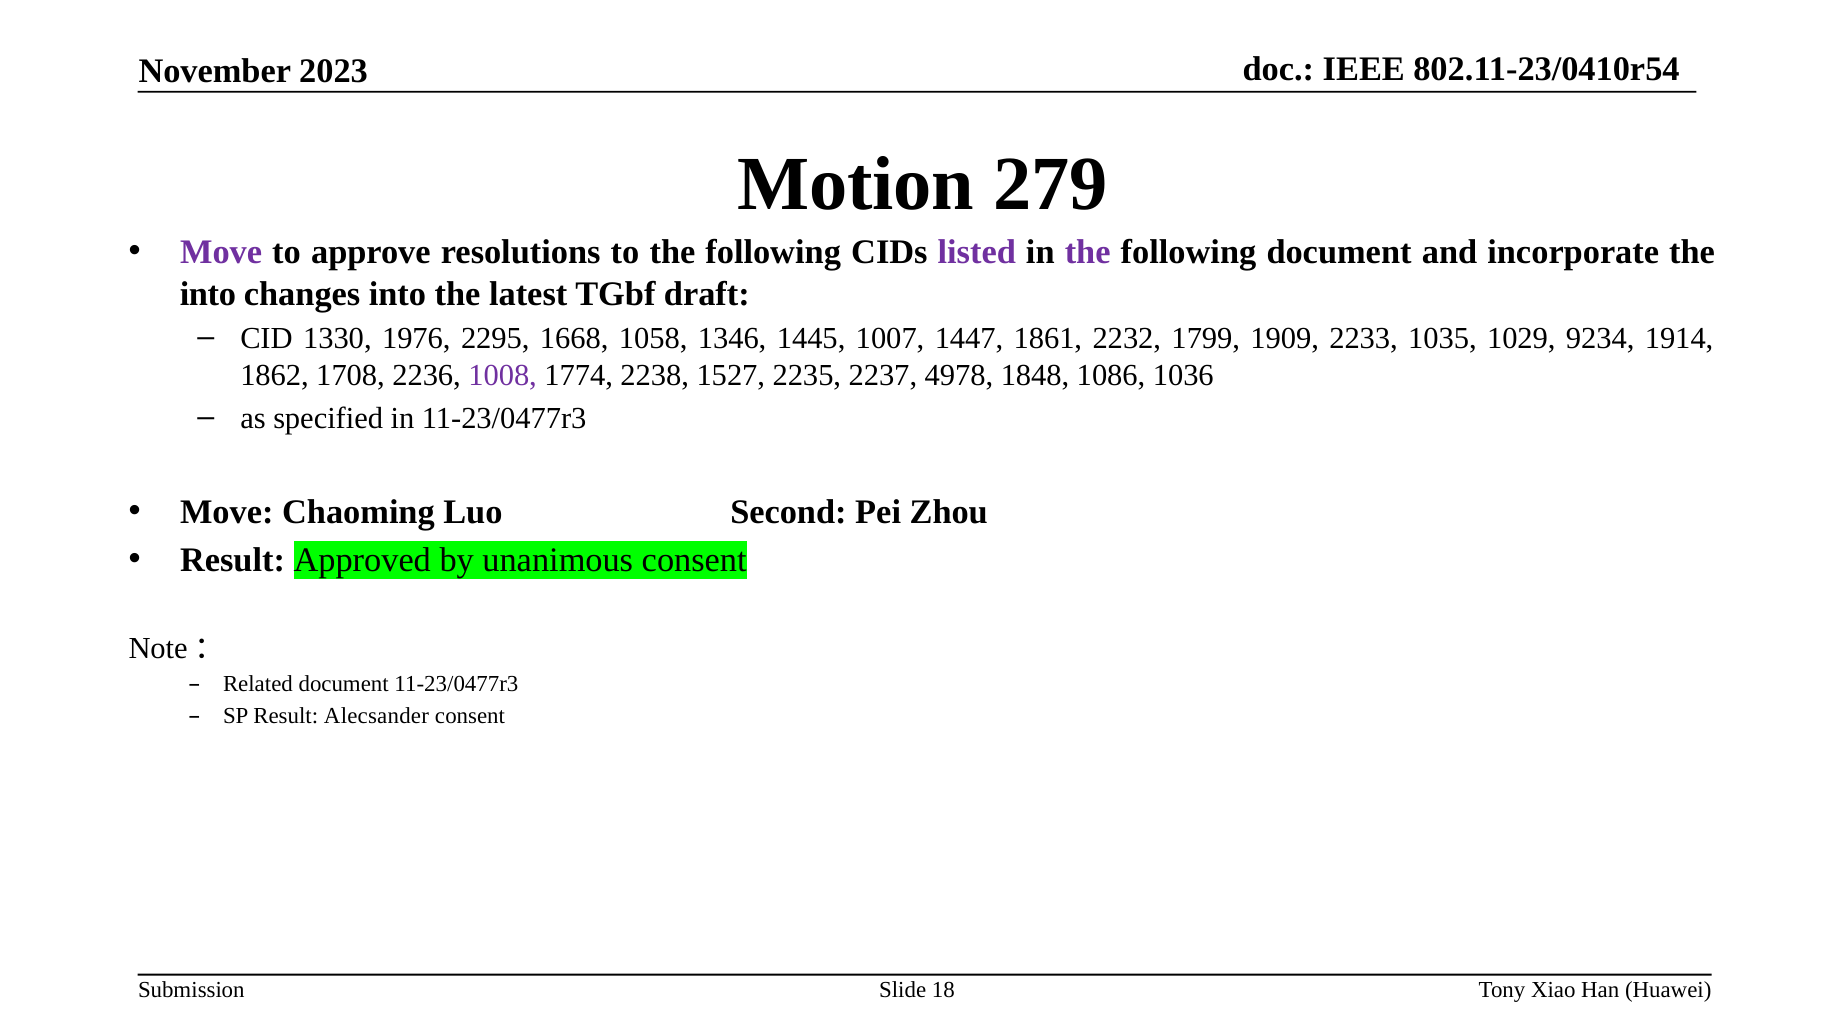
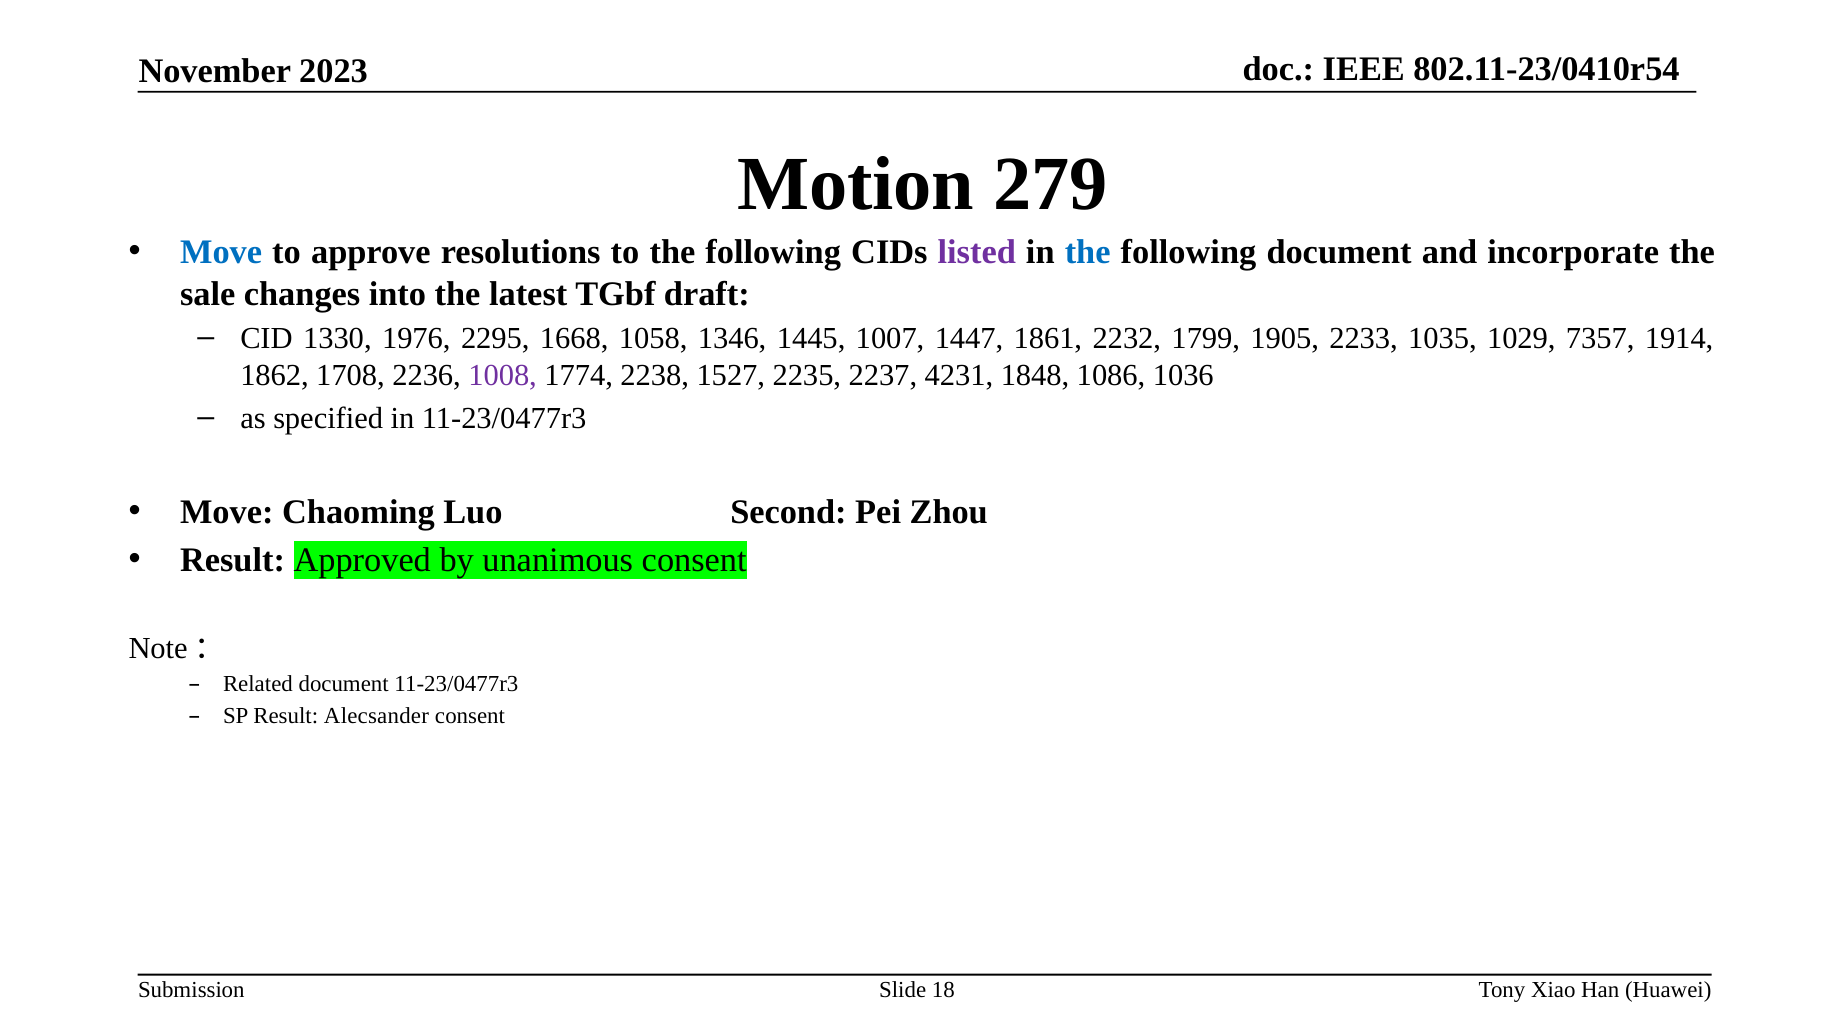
Move colour: purple -> blue (221, 252)
the colour: purple -> blue (1088, 252)
into: into -> sale (208, 294)
1909: 1909 -> 1905 (1285, 338)
9234: 9234 -> 7357 (1600, 338)
4978: 4978 -> 4231 (959, 375)
